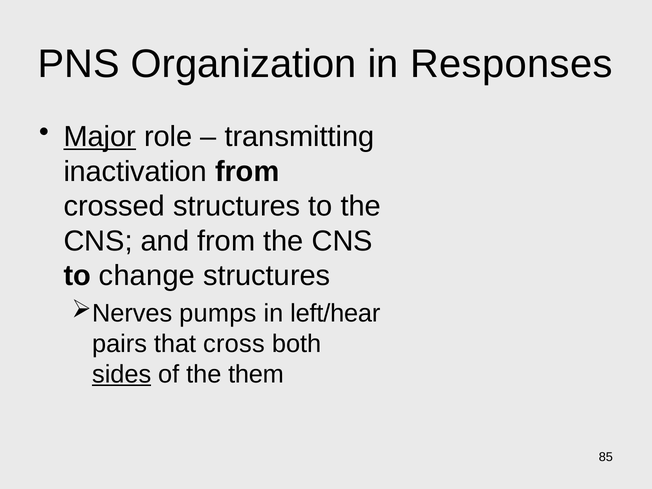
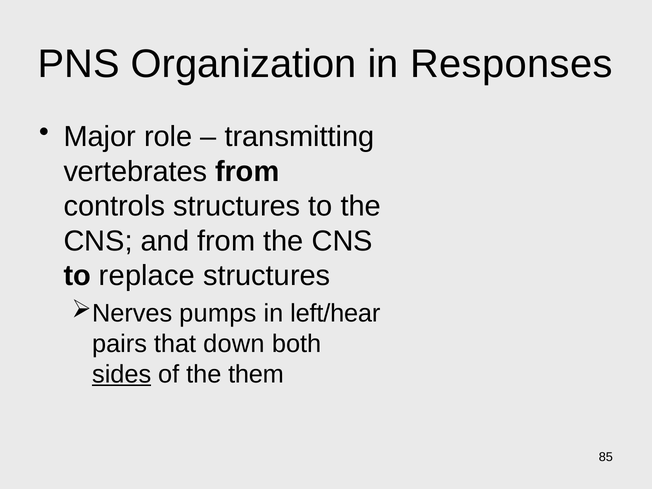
Major underline: present -> none (100, 137)
inactivation: inactivation -> vertebrates (135, 172)
crossed: crossed -> controls (114, 206)
change: change -> replace (147, 276)
cross: cross -> down (234, 344)
